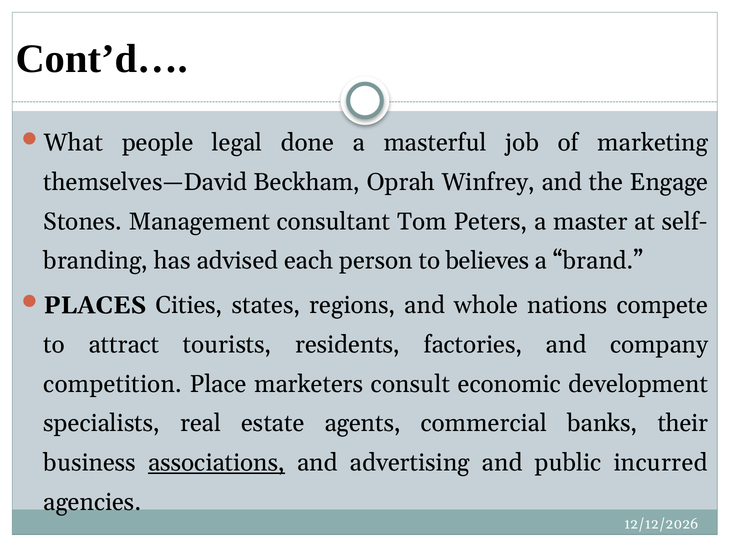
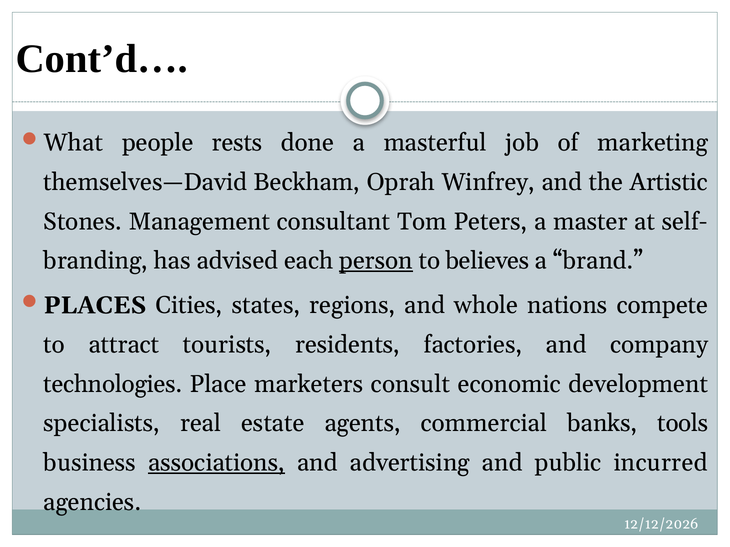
legal: legal -> rests (237, 143)
Engage: Engage -> Artistic (669, 182)
person underline: none -> present (376, 261)
competition: competition -> technologies (113, 384)
their: their -> tools (683, 424)
